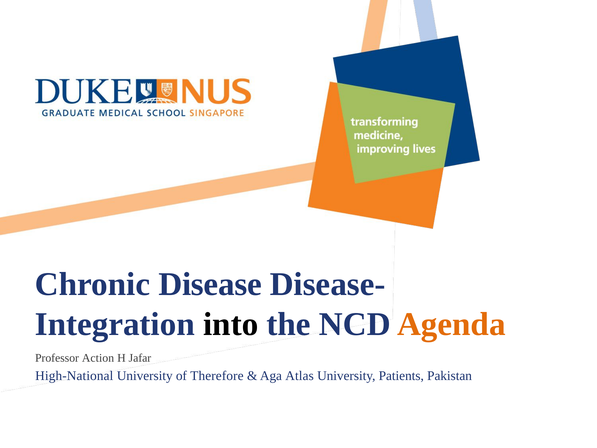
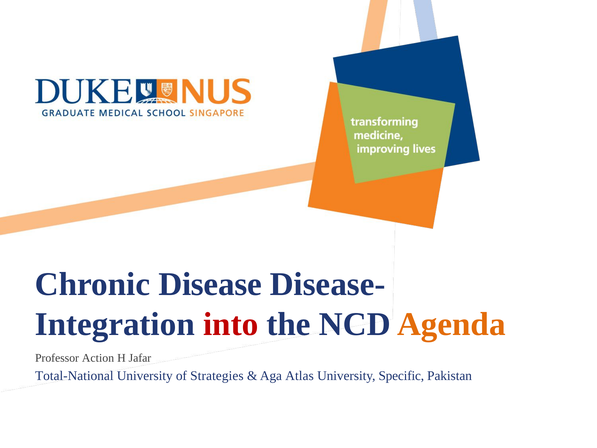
into colour: black -> red (231, 324)
High-National: High-National -> Total-National (74, 375)
Therefore: Therefore -> Strategies (217, 375)
Patients: Patients -> Specific (401, 375)
